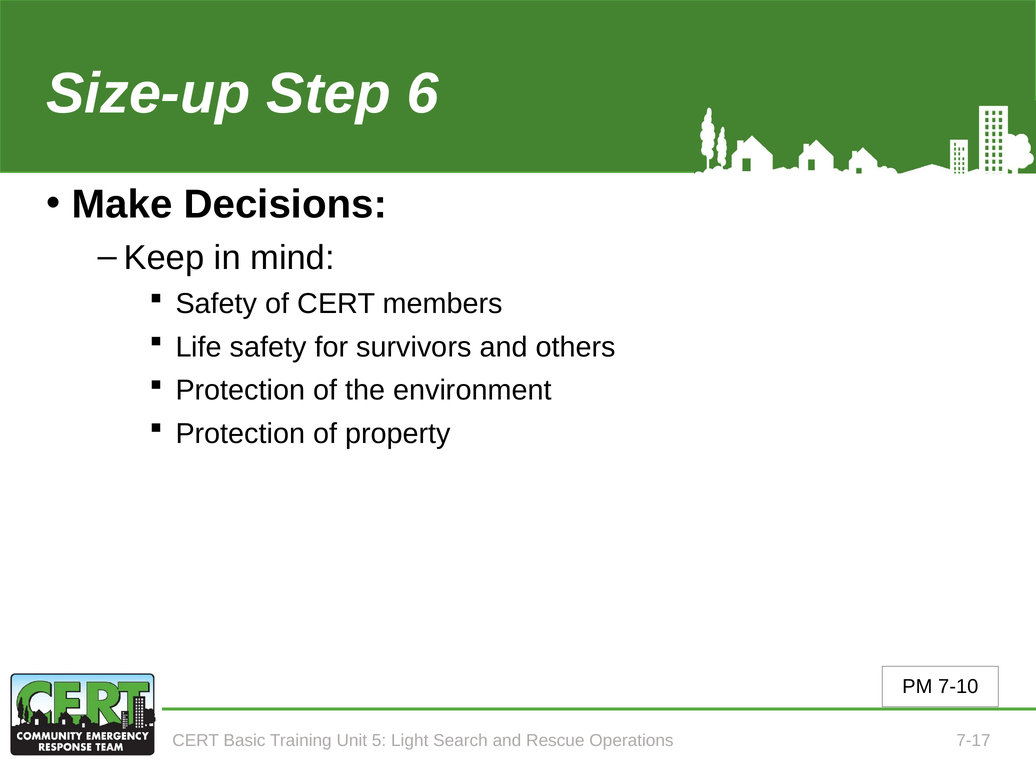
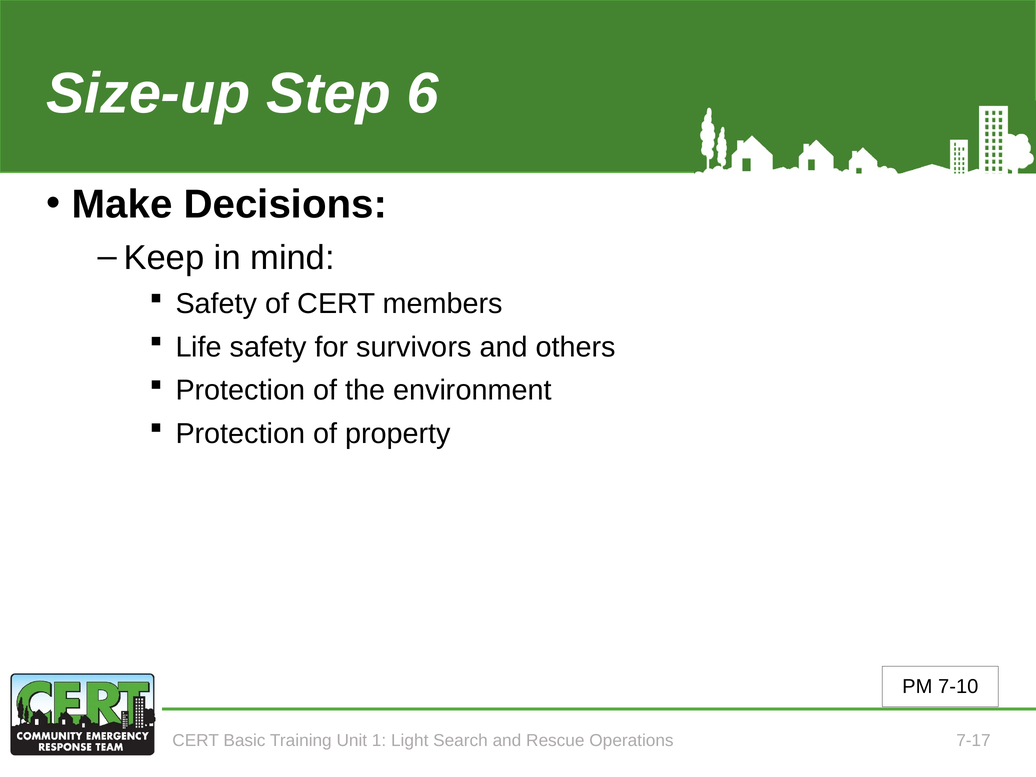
5: 5 -> 1 (379, 741)
